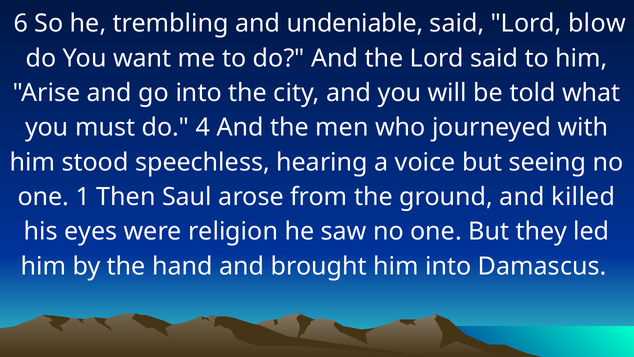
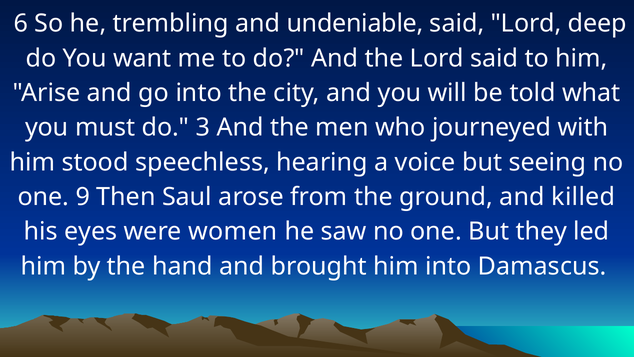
blow: blow -> deep (597, 24)
4: 4 -> 3 (203, 128)
1: 1 -> 9 (83, 197)
religion: religion -> women (233, 231)
